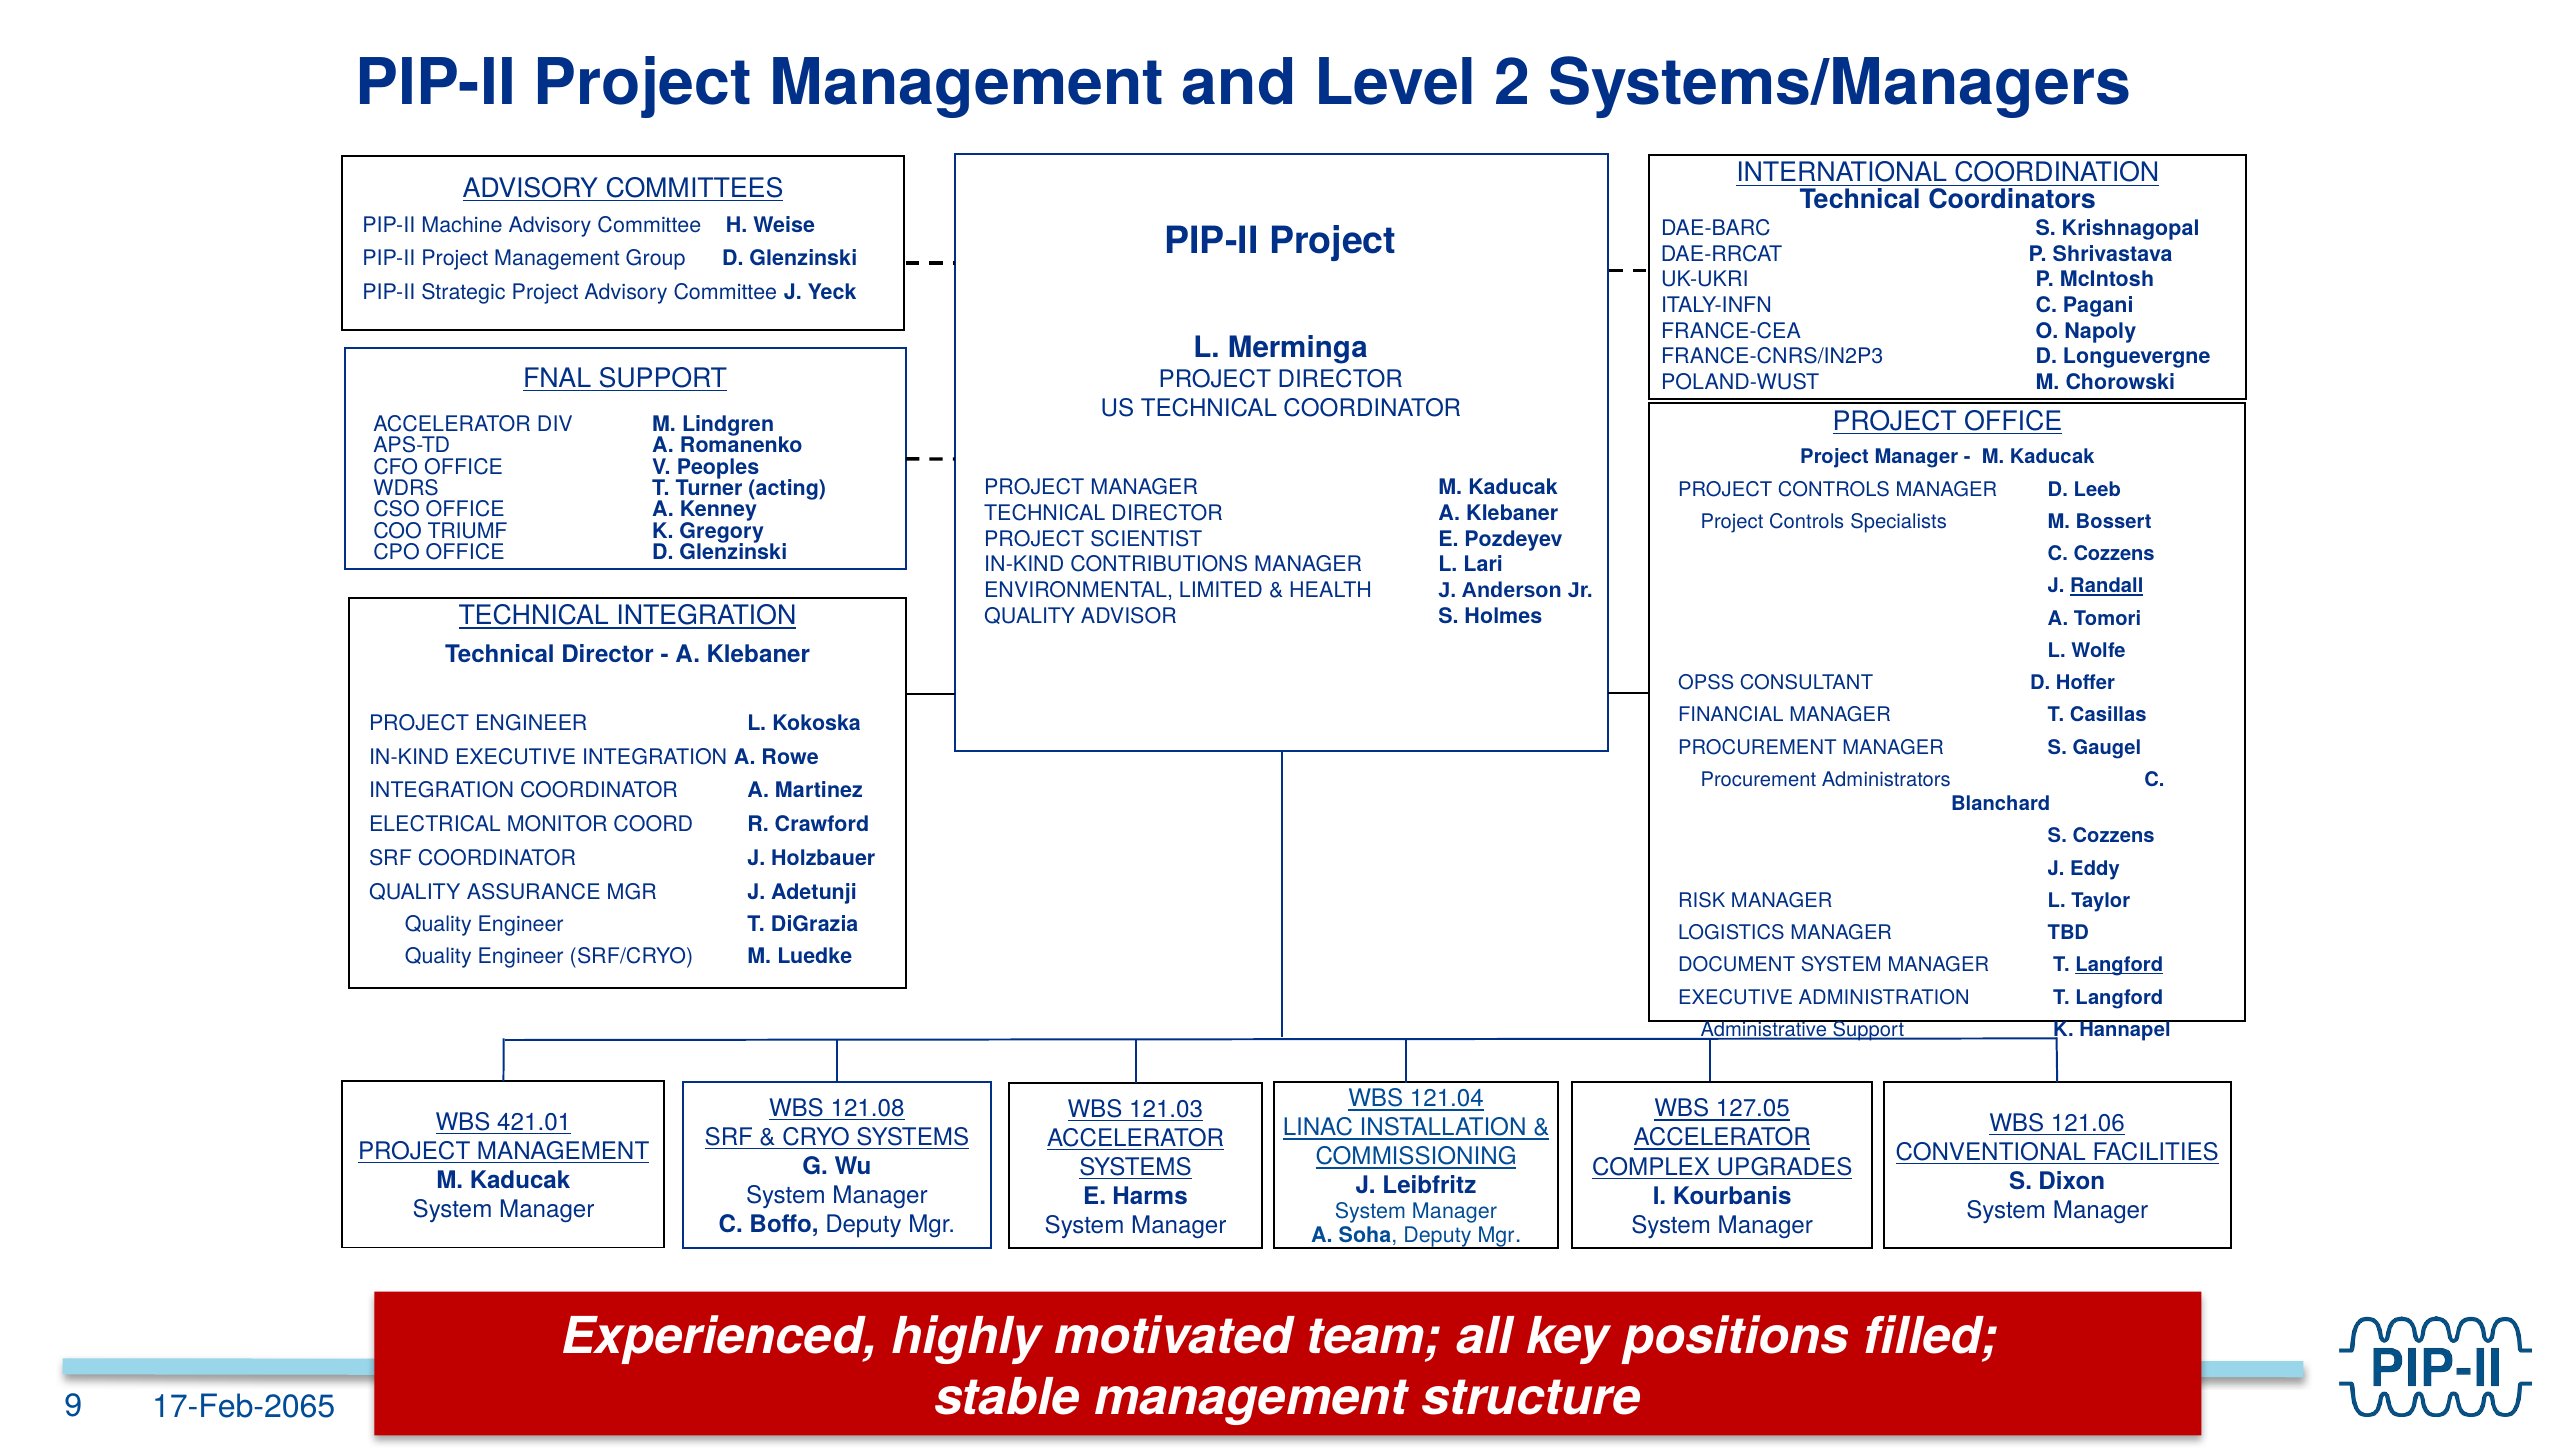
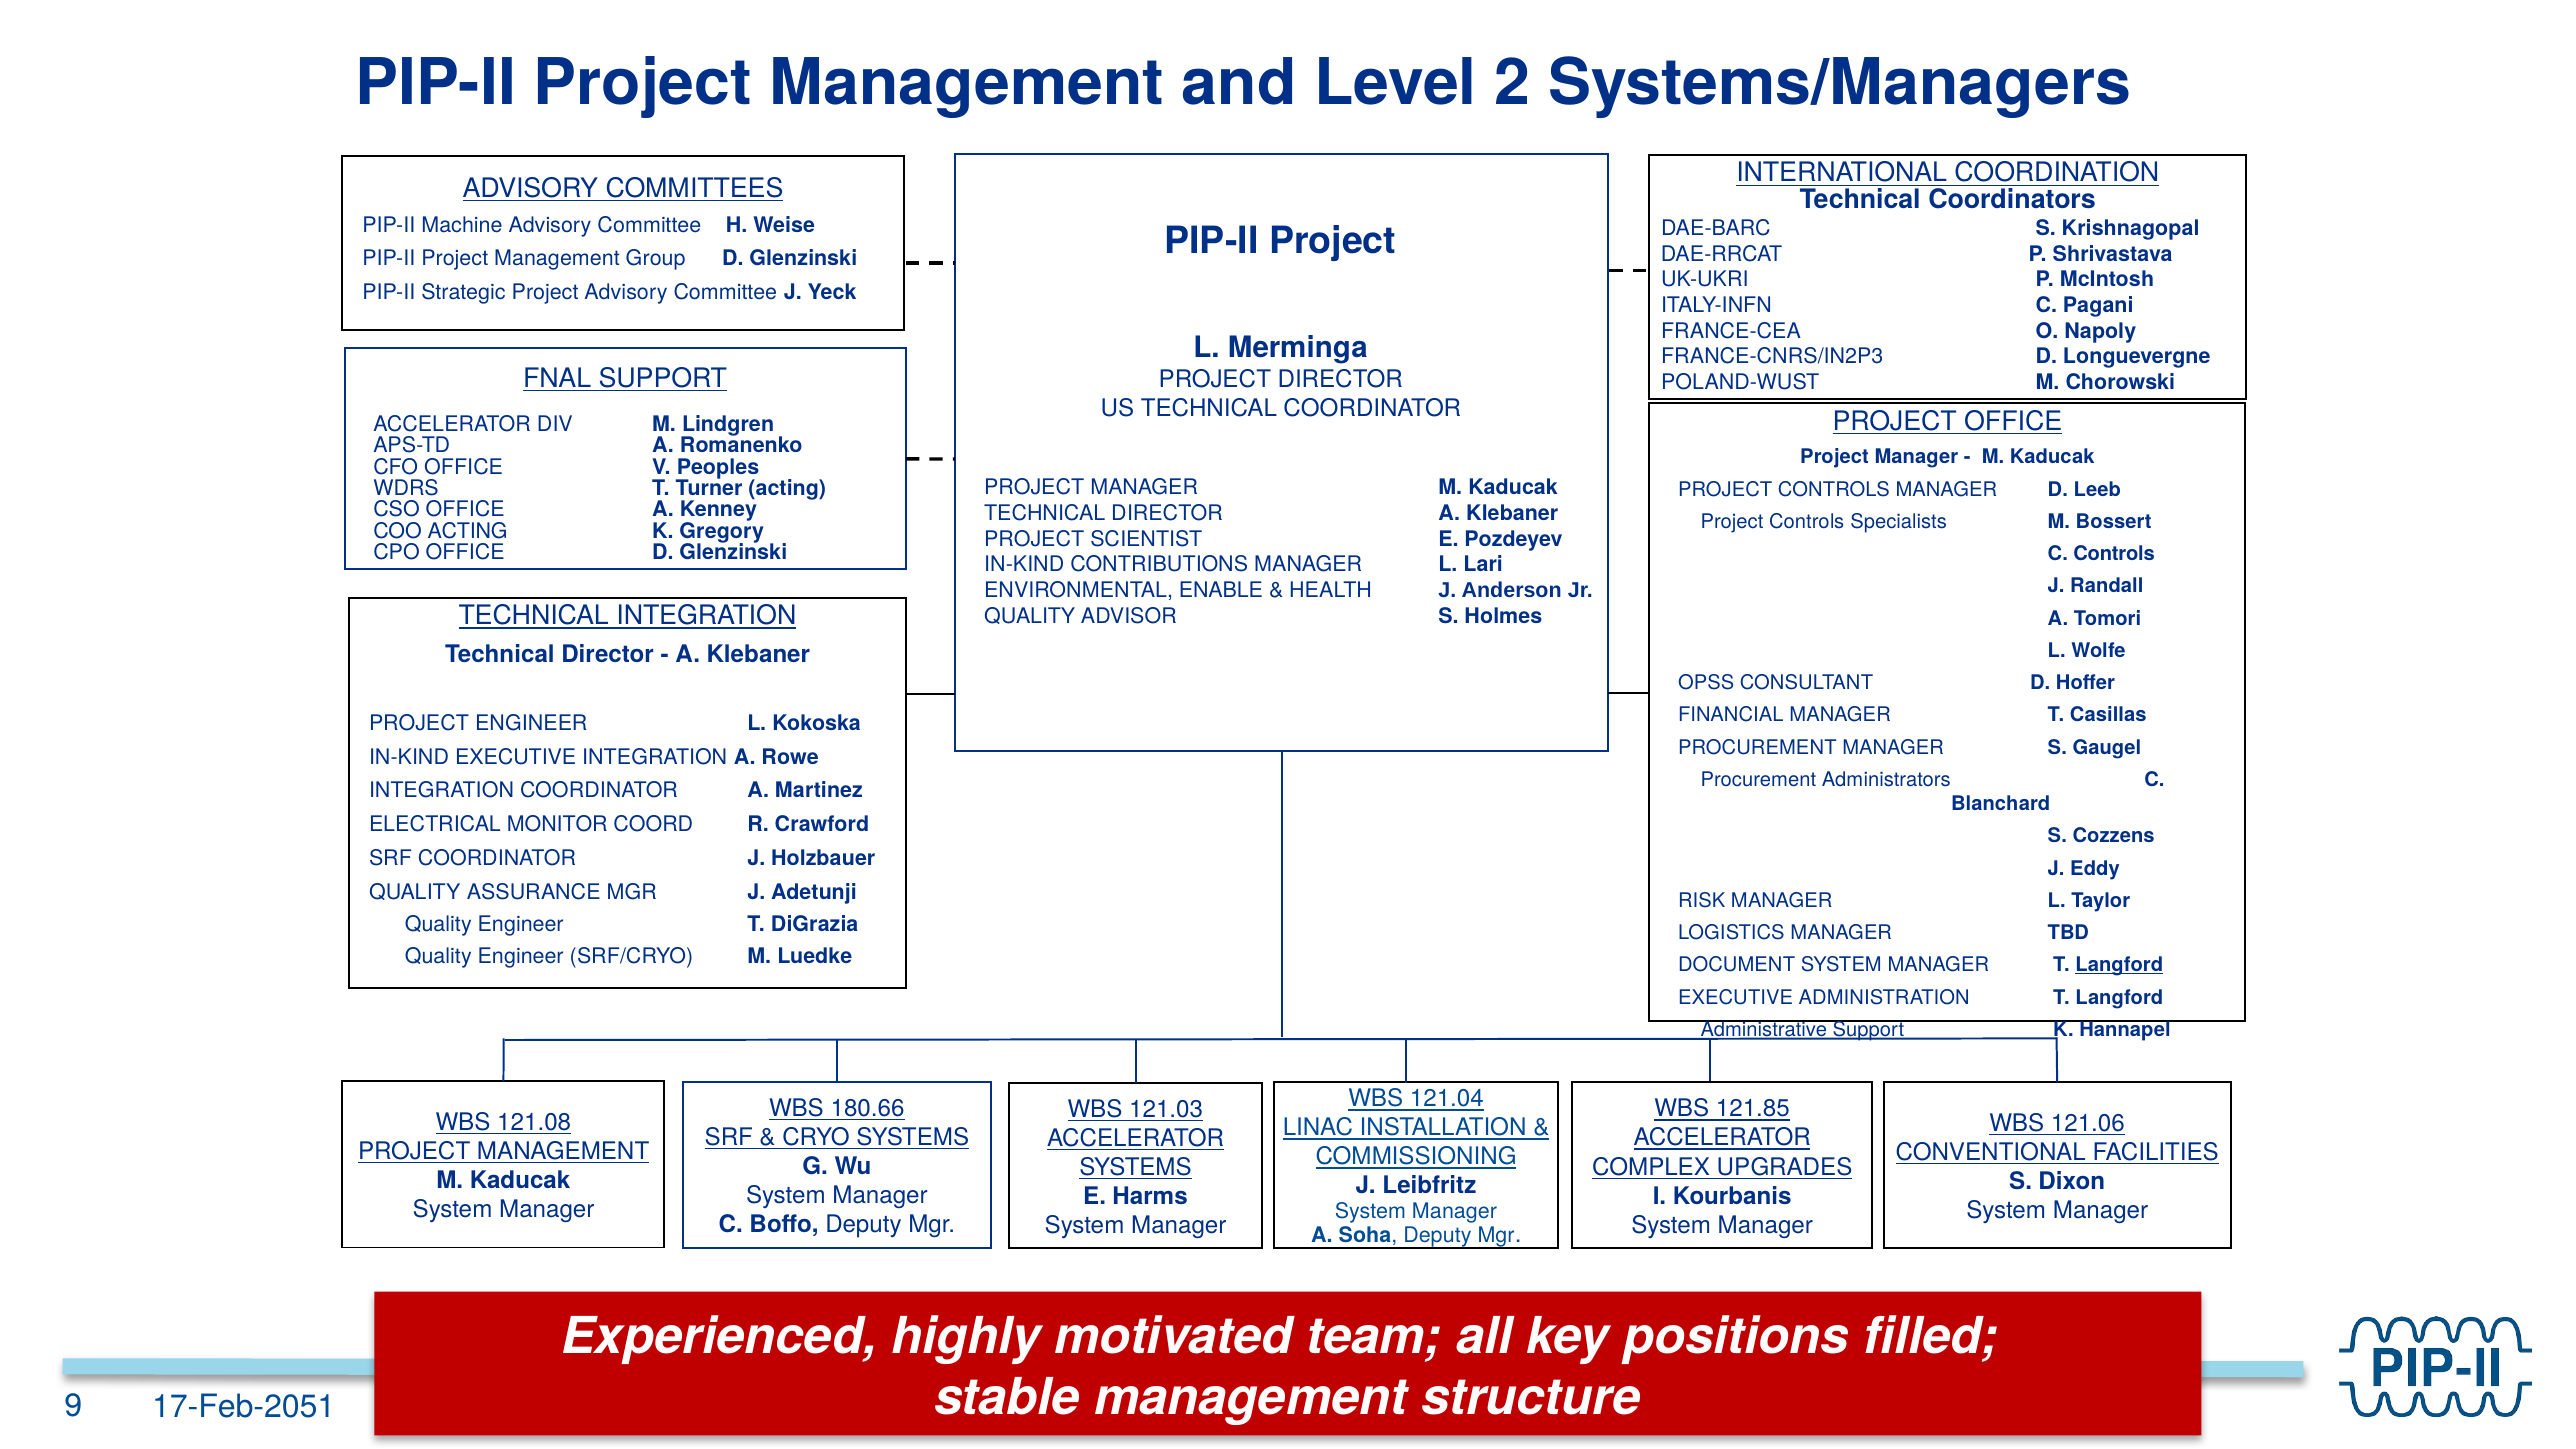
COO TRIUMF: TRIUMF -> ACTING (468, 531)
C Cozzens: Cozzens -> Controls (2114, 554)
Randall underline: present -> none (2107, 586)
LIMITED: LIMITED -> ENABLE (1221, 590)
121.08: 121.08 -> 180.66 (868, 1108)
127.05: 127.05 -> 121.85 (1753, 1109)
421.01: 421.01 -> 121.08 (534, 1123)
17-Feb-2065: 17-Feb-2065 -> 17-Feb-2051 (244, 1407)
